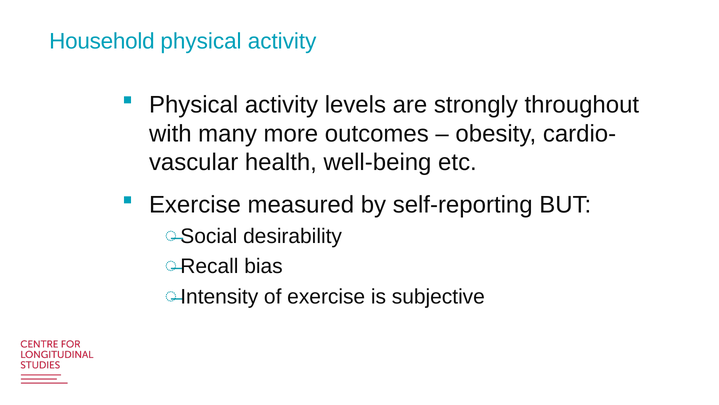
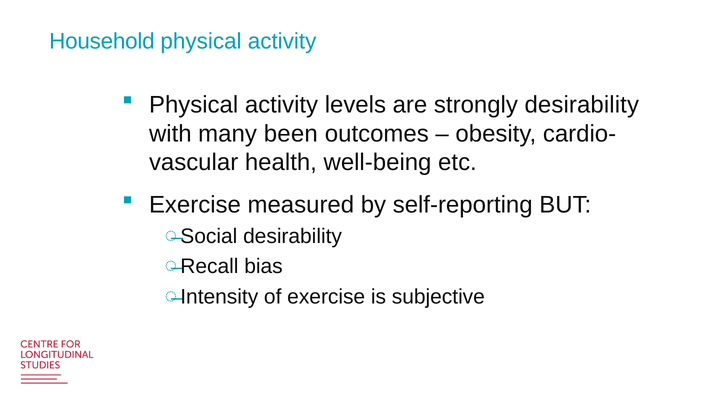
strongly throughout: throughout -> desirability (582, 105)
more: more -> been (291, 133)
